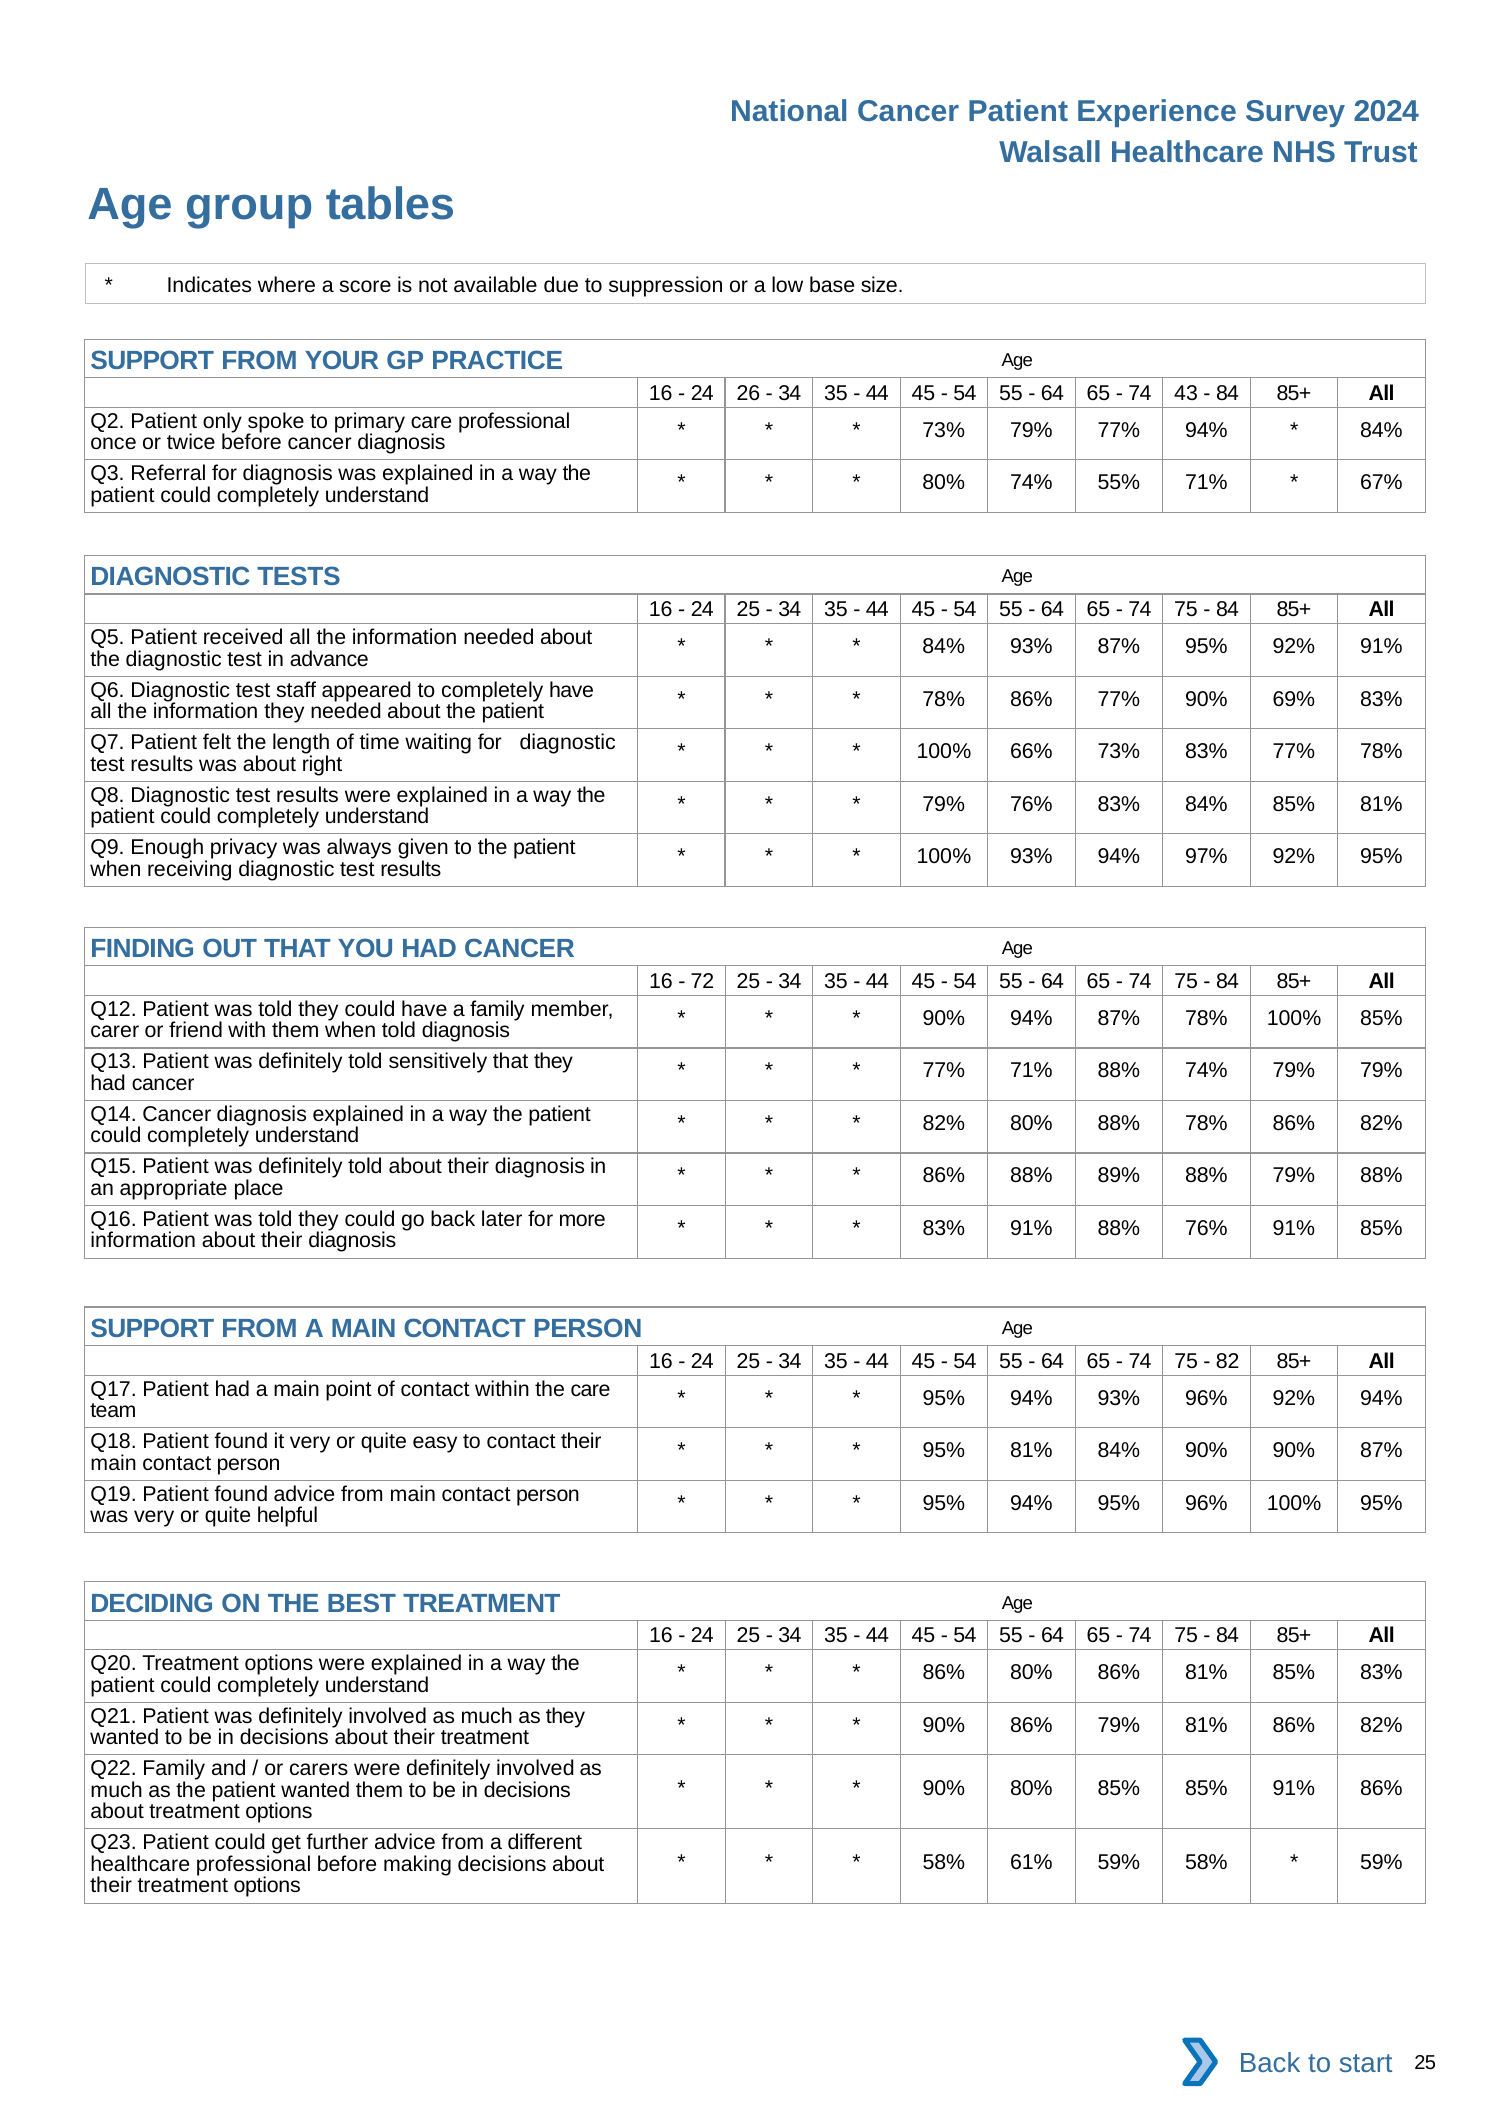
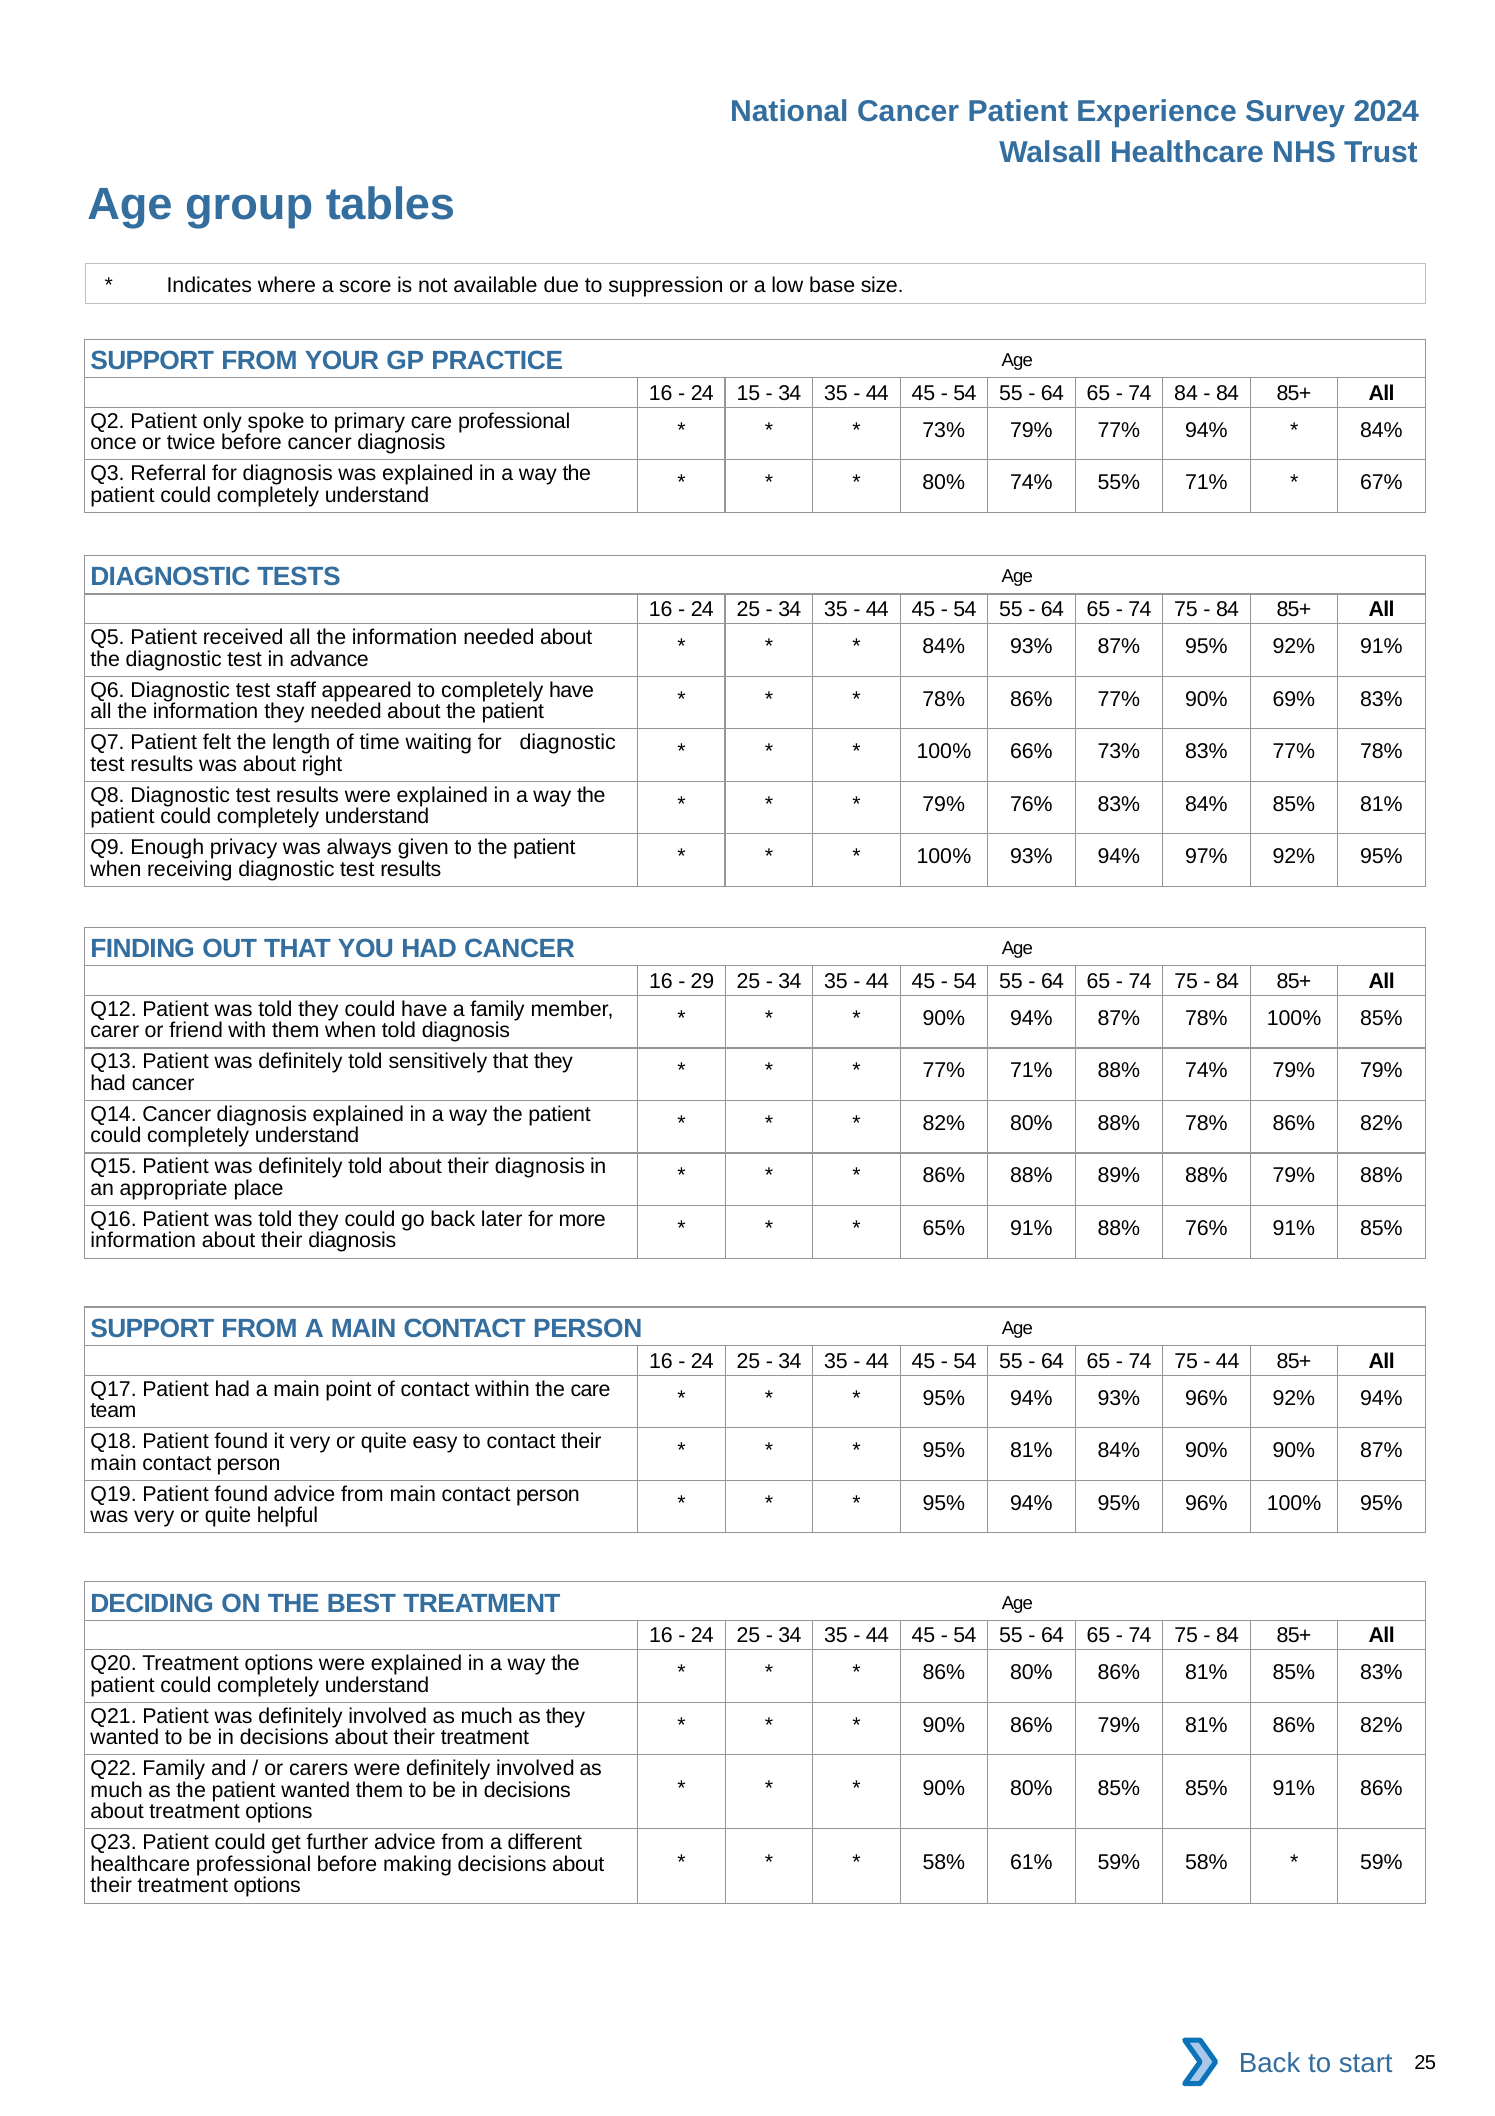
26: 26 -> 15 (748, 393)
74 43: 43 -> 84 (1186, 393)
72: 72 -> 29 (702, 981)
83%: 83% -> 65% (944, 1228)
82: 82 -> 44 (1228, 1361)
